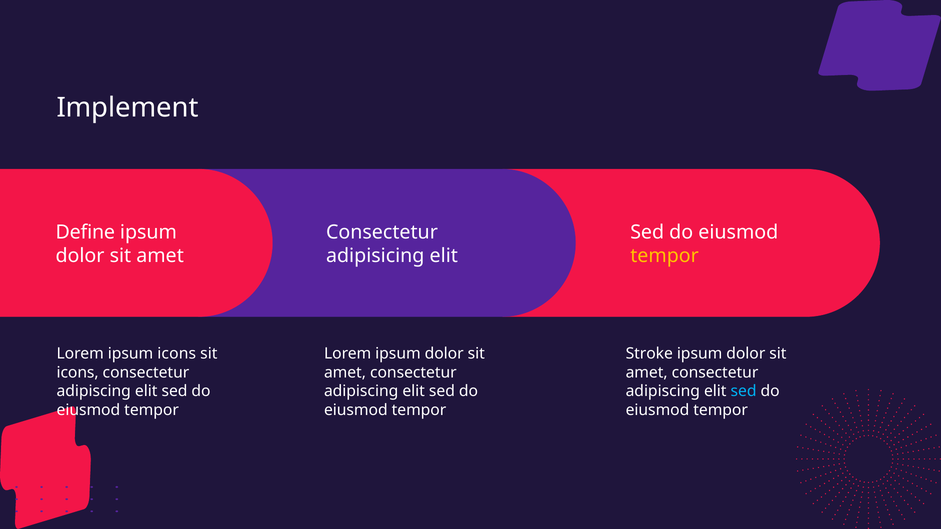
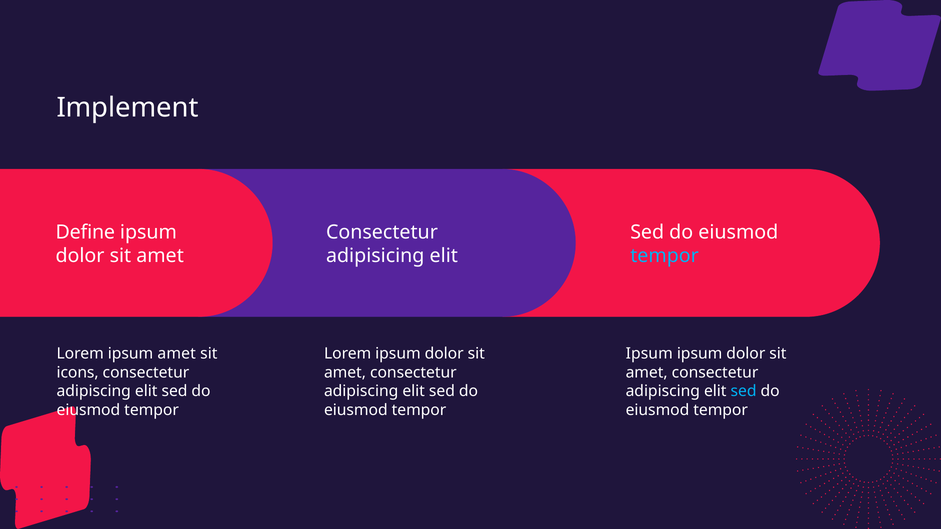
tempor colour: yellow -> light blue (665, 256)
ipsum icons: icons -> amet (177, 354)
Stroke: Stroke -> Ipsum (649, 354)
